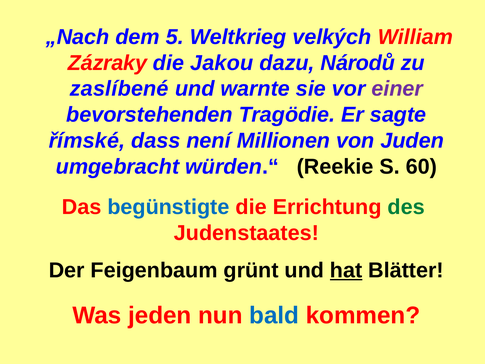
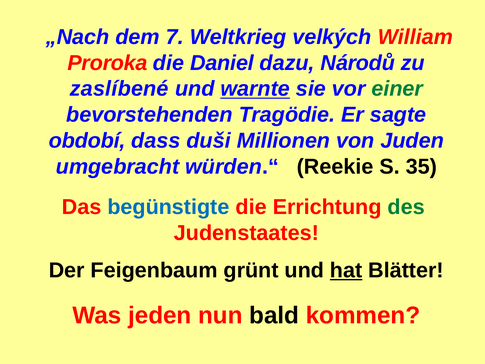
5: 5 -> 7 (175, 37)
Zázraky: Zázraky -> Proroka (108, 63)
Jakou: Jakou -> Daniel (222, 63)
warnte underline: none -> present (255, 89)
einer colour: purple -> green (397, 89)
římské: římské -> období (87, 141)
není: není -> duši (209, 141)
60: 60 -> 35 (421, 166)
bald colour: blue -> black (274, 315)
